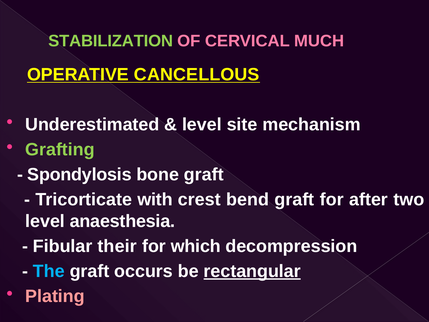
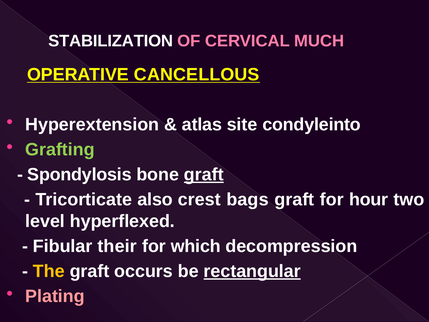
STABILIZATION colour: light green -> white (111, 41)
Underestimated: Underestimated -> Hyperextension (92, 124)
level: level -> atlas (202, 124)
mechanism: mechanism -> condyleinto (312, 124)
graft underline: none -> present (204, 175)
with: with -> also (155, 200)
bend: bend -> bags (248, 200)
after: after -> hour (369, 200)
anaesthesia: anaesthesia -> hyperflexed (122, 221)
The colour: light blue -> yellow (49, 271)
